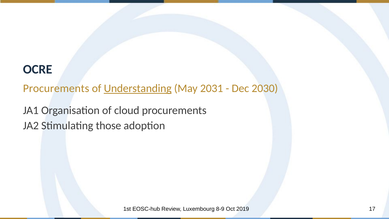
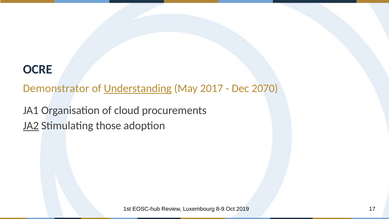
Procurements: Procurements -> Demonstrator (56, 88)
2031: 2031 -> 2017 (212, 88)
2030: 2030 -> 2070 (265, 88)
JA2 underline: none -> present (31, 126)
